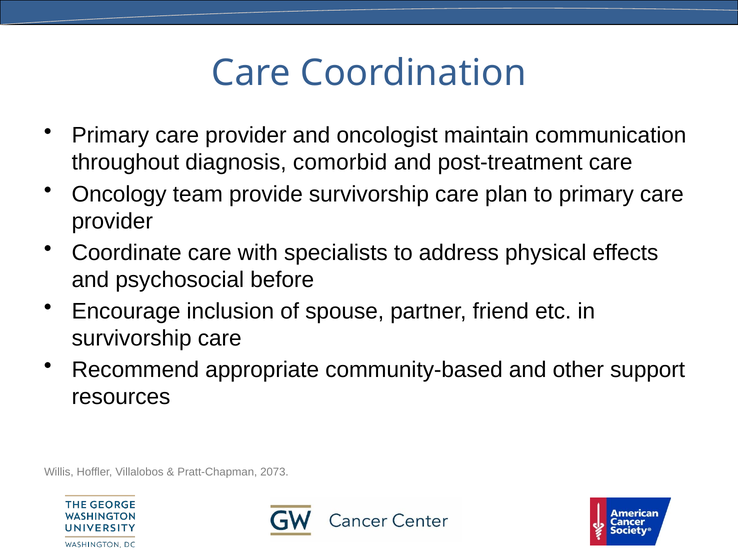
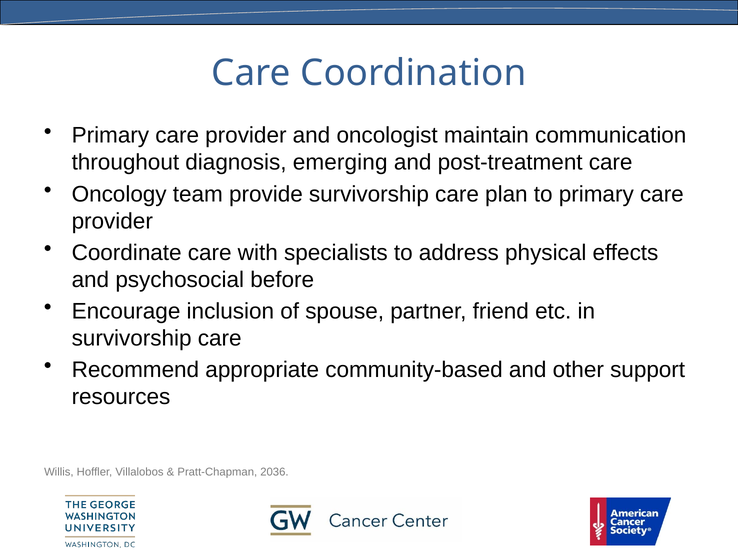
comorbid: comorbid -> emerging (340, 163)
2073: 2073 -> 2036 (274, 472)
